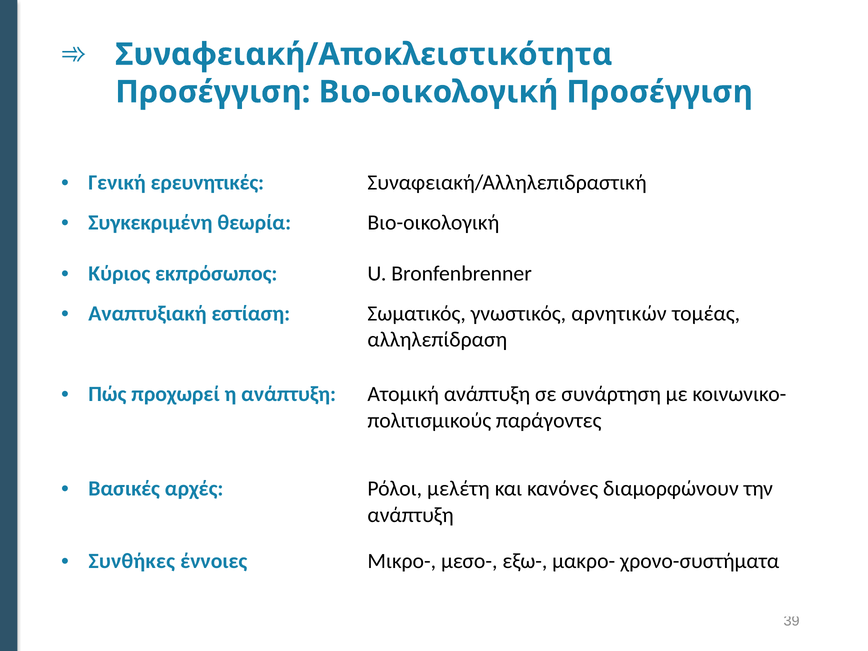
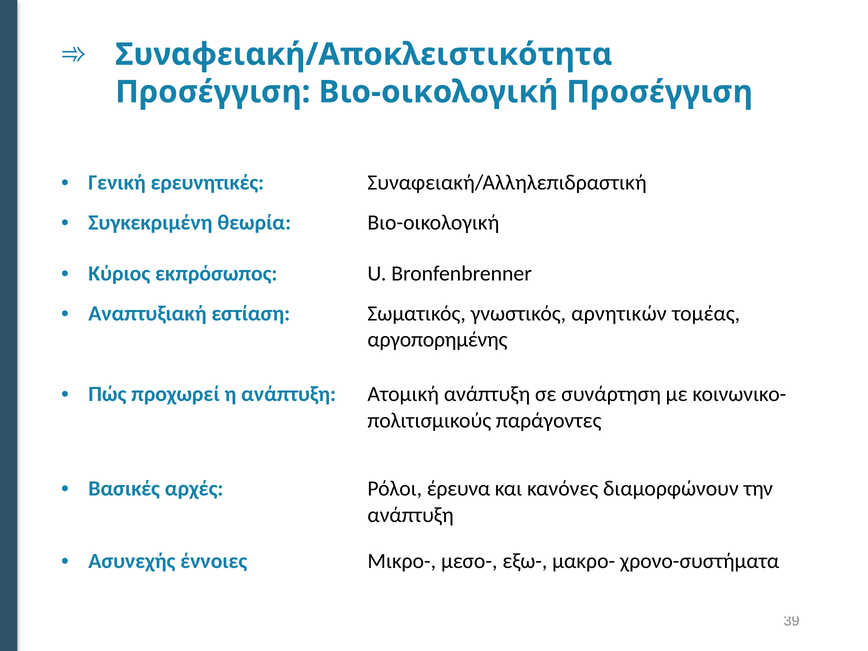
αλληλεπίδραση: αλληλεπίδραση -> αργοπορημένης (437, 340)
μελέτη: μελέτη -> έρευνα (459, 488)
Συνθήκες: Συνθήκες -> Ασυνεχής (132, 561)
